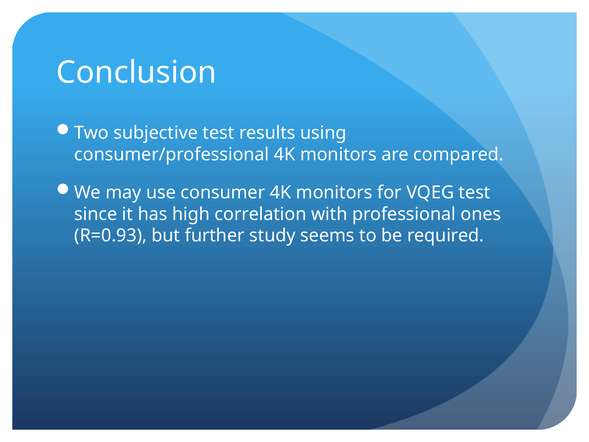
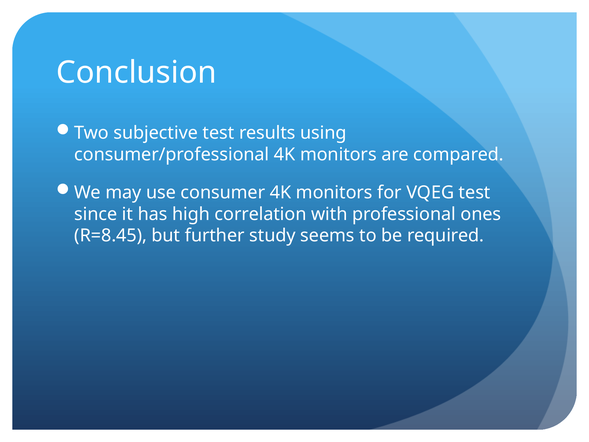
R=0.93: R=0.93 -> R=8.45 (111, 236)
